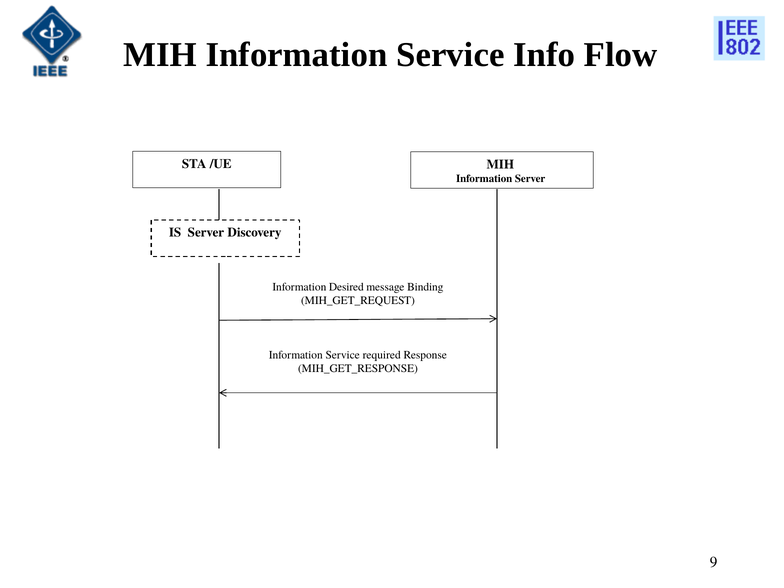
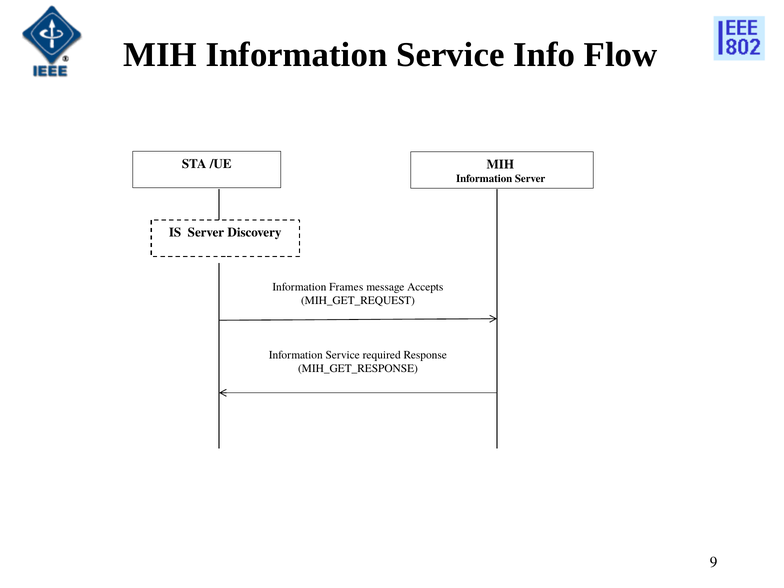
Desired: Desired -> Frames (346, 287)
Binding: Binding -> Accepts (425, 287)
